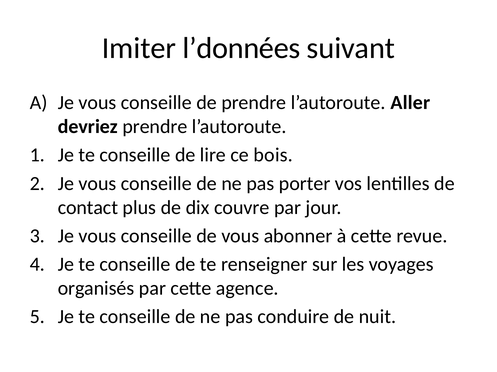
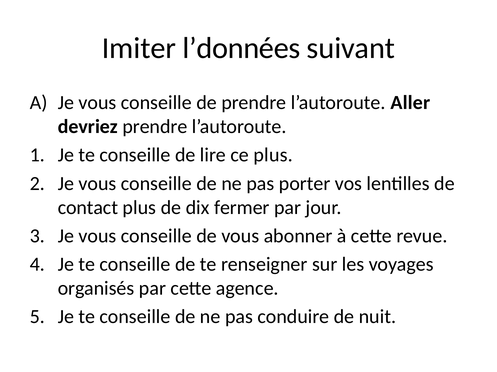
ce bois: bois -> plus (273, 155)
couvre: couvre -> fermer (242, 208)
